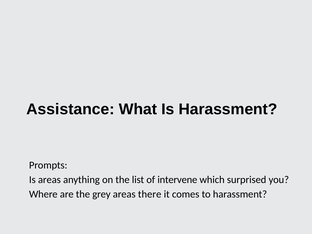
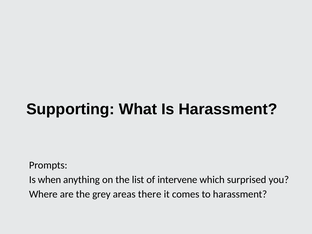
Assistance: Assistance -> Supporting (70, 109)
Is areas: areas -> when (49, 180)
